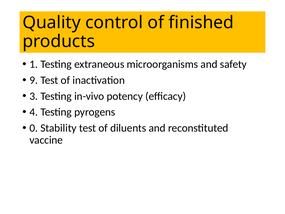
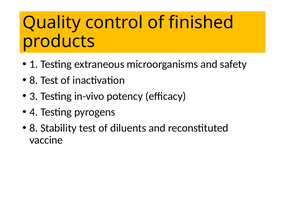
9: 9 -> 8 (34, 80)
0: 0 -> 8 (34, 128)
